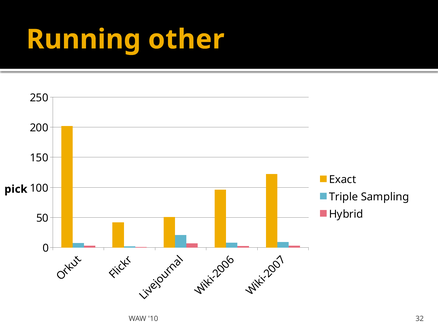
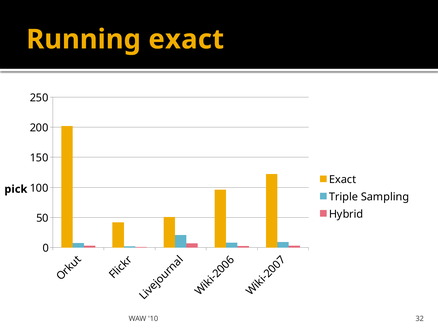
Running other: other -> exact (186, 39)
